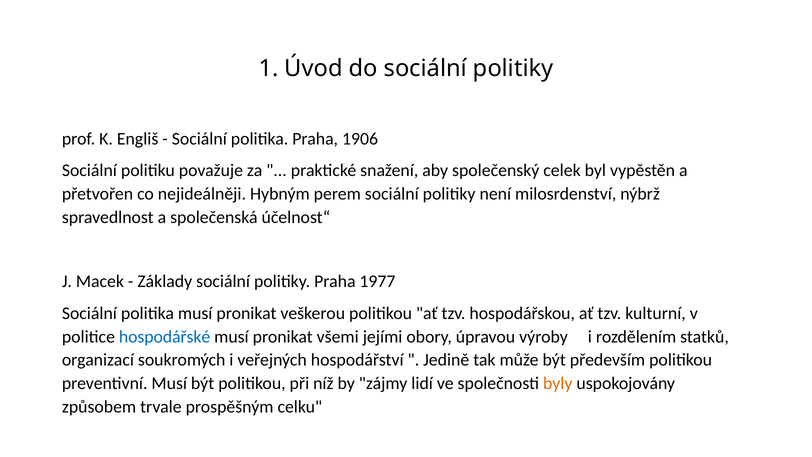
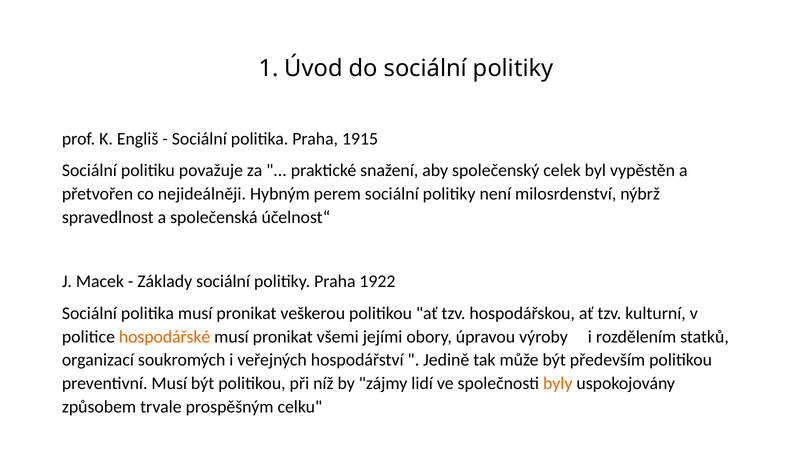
1906: 1906 -> 1915 (360, 139)
1977: 1977 -> 1922 (377, 281)
hospodářské colour: blue -> orange (165, 336)
